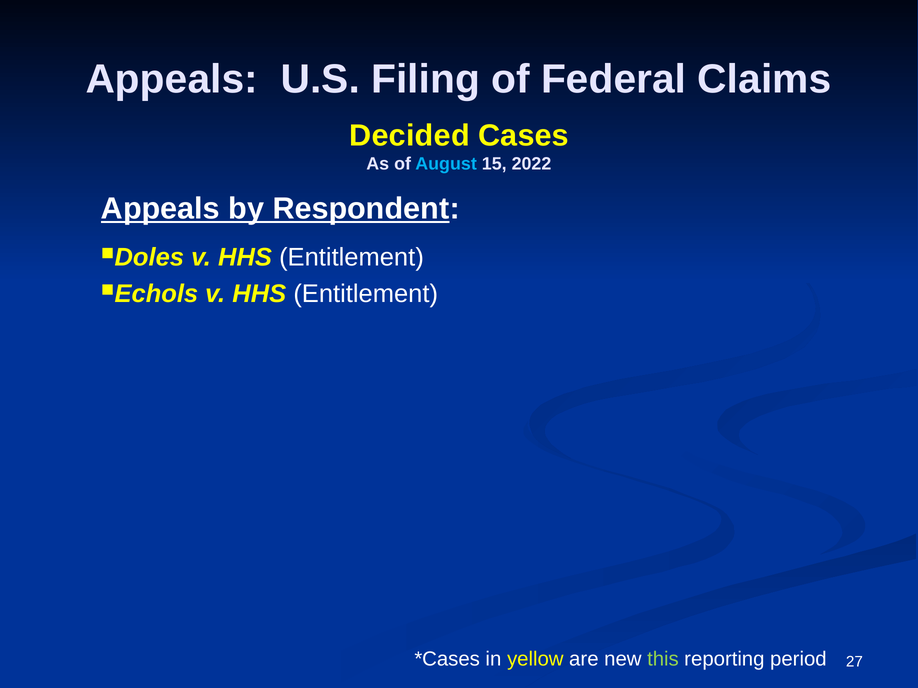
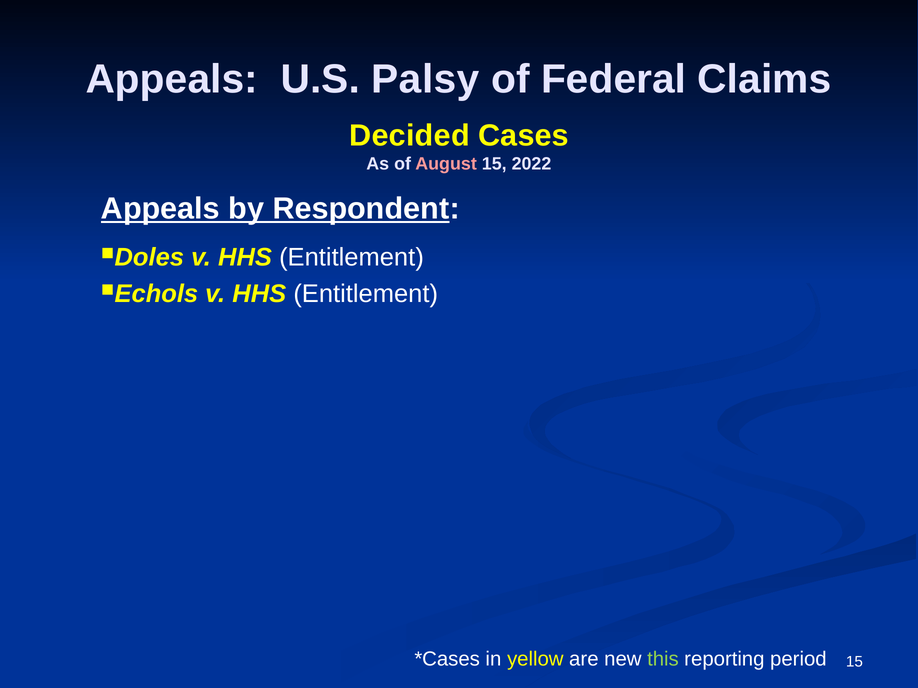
Filing: Filing -> Palsy (425, 79)
August colour: light blue -> pink (446, 164)
period 27: 27 -> 15 (854, 662)
